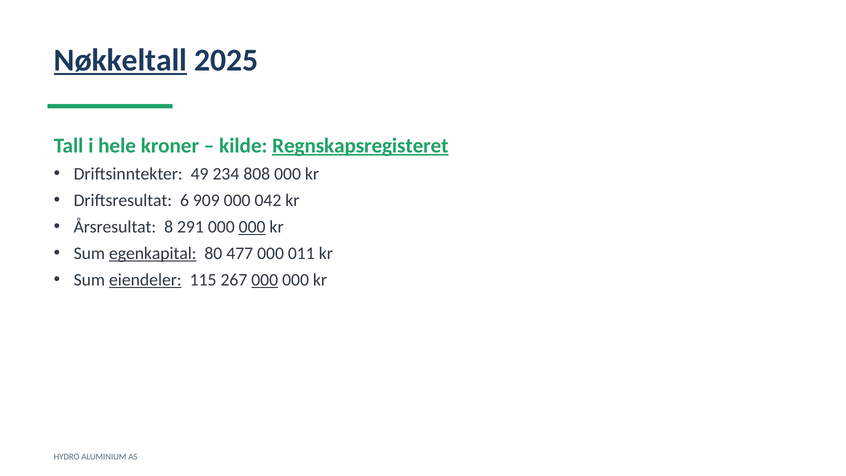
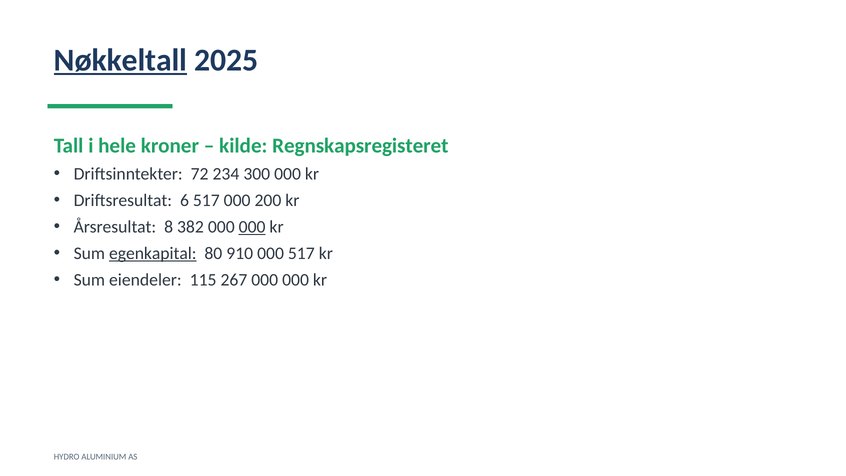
Regnskapsregisteret underline: present -> none (360, 146)
49: 49 -> 72 (200, 174)
808: 808 -> 300 (257, 174)
6 909: 909 -> 517 (206, 200)
042: 042 -> 200 (268, 200)
291: 291 -> 382 (190, 227)
477: 477 -> 910 (240, 253)
000 011: 011 -> 517 (301, 253)
eiendeler underline: present -> none (145, 280)
000 underline: present -> none (265, 280)
